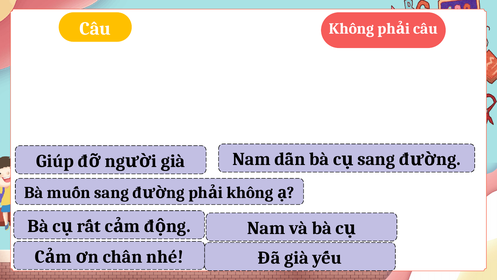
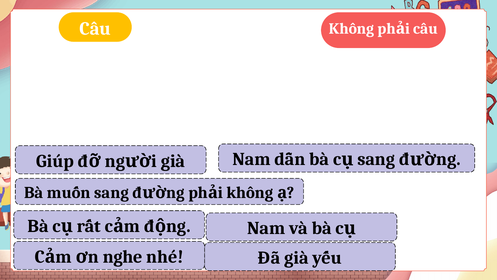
chân: chân -> nghe (123, 256)
